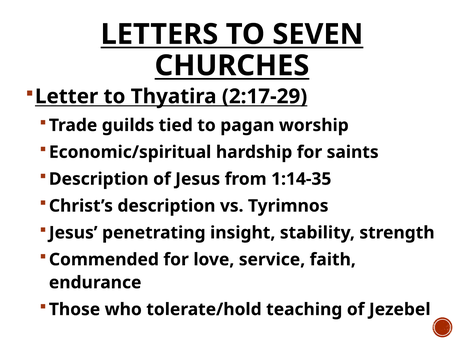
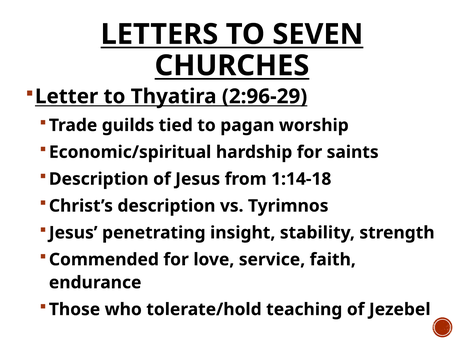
2:17-29: 2:17-29 -> 2:96-29 (265, 96)
1:14-35: 1:14-35 -> 1:14-18 (301, 179)
